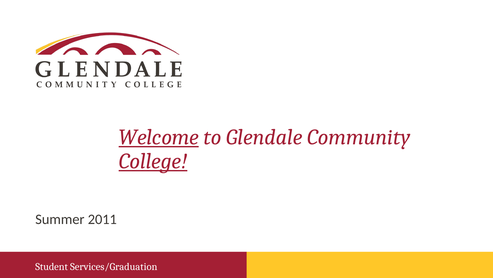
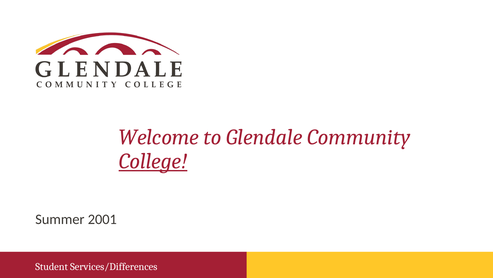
Welcome underline: present -> none (159, 137)
2011: 2011 -> 2001 (102, 219)
Services/Graduation: Services/Graduation -> Services/Differences (114, 266)
